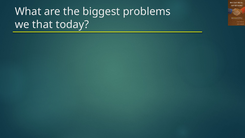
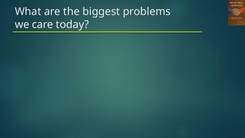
that: that -> care (43, 24)
